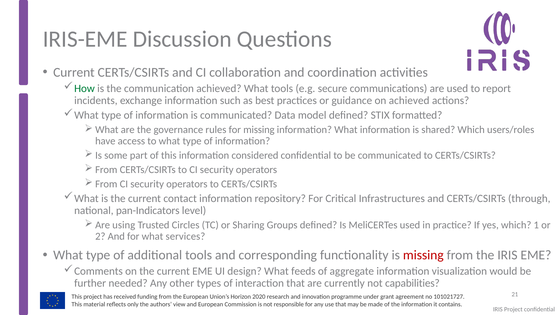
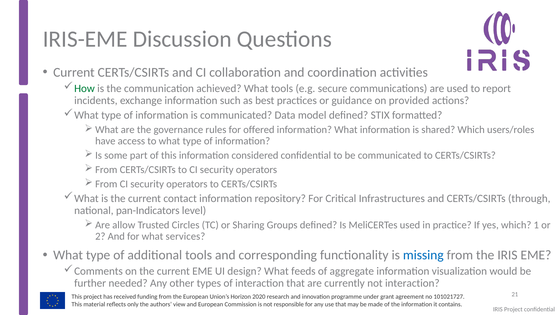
on achieved: achieved -> provided (409, 100)
for missing: missing -> offered (259, 130)
using: using -> allow (124, 225)
missing colour: red -> blue (423, 255)
not capabilities: capabilities -> interaction (412, 283)
